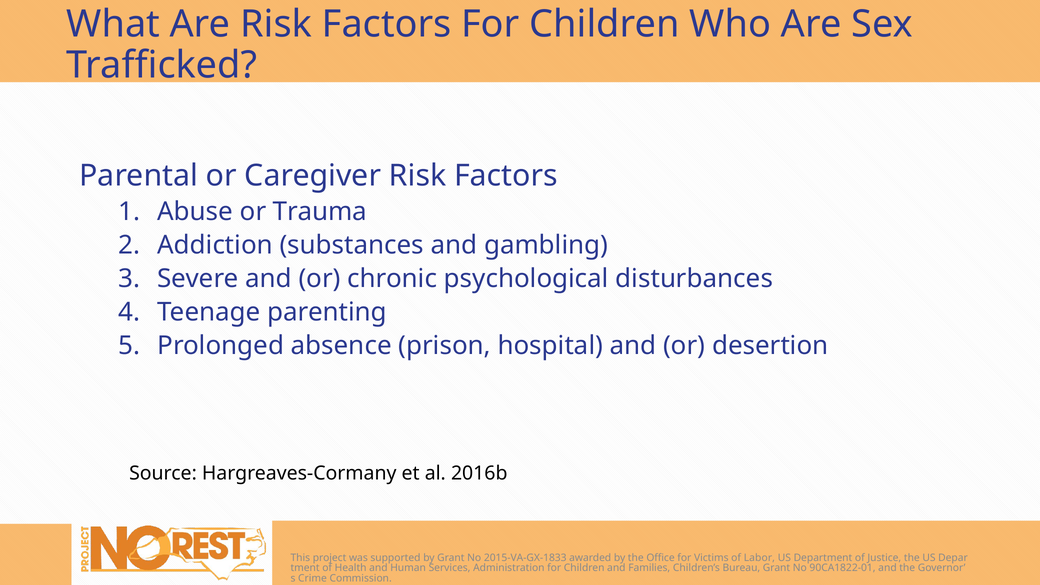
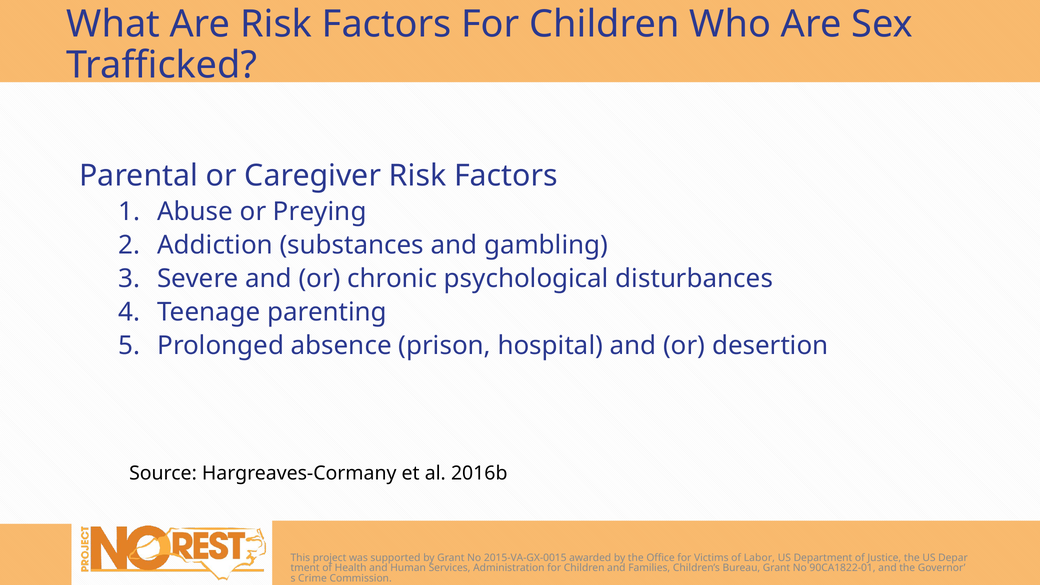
Trauma: Trauma -> Preying (320, 212)
2015-VA-GX-1833: 2015-VA-GX-1833 -> 2015-VA-GX-0015 (525, 558)
